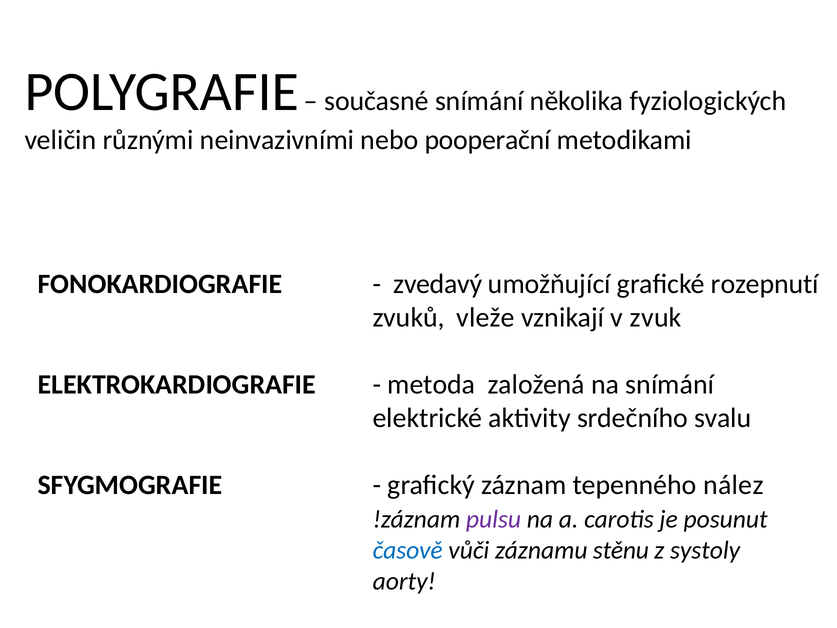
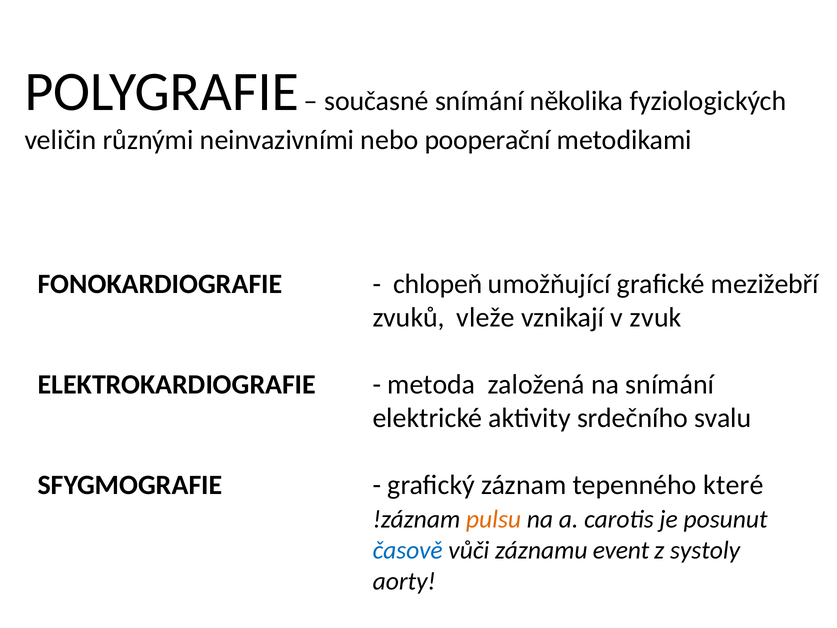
zvedavý: zvedavý -> chlopeň (438, 284)
rozepnutí: rozepnutí -> mezižebří (765, 284)
nález: nález -> které (733, 485)
pulsu colour: purple -> orange (493, 519)
stěnu: stěnu -> event (621, 550)
